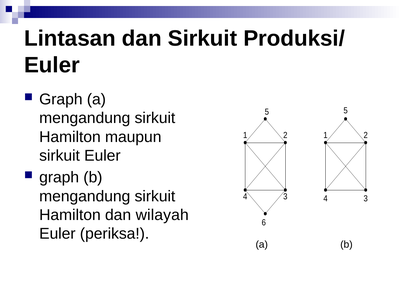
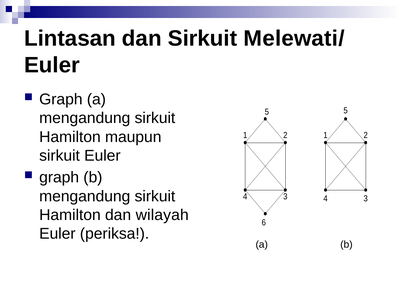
Produksi/: Produksi/ -> Melewati/ (294, 38)
